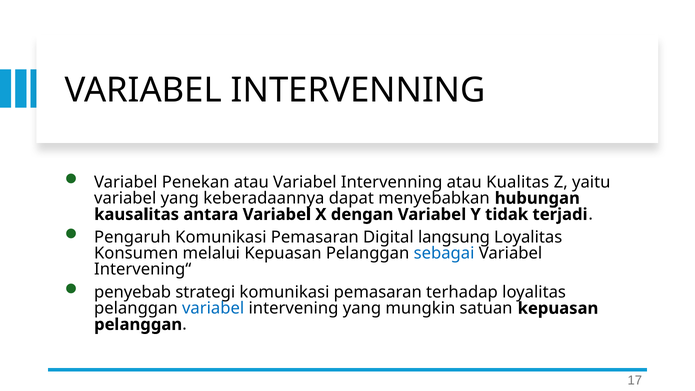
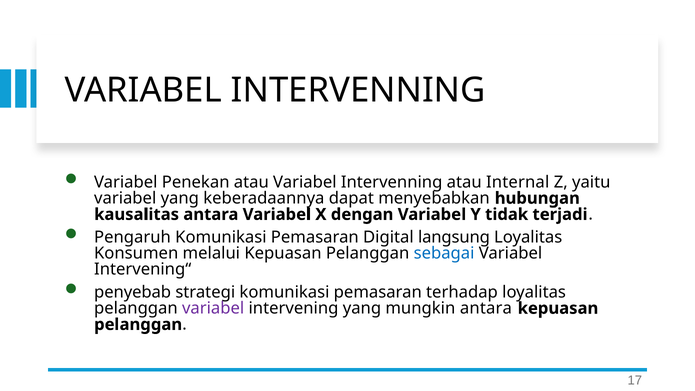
Kualitas: Kualitas -> Internal (518, 182)
variabel colour: blue -> purple (213, 308)
mungkin satuan: satuan -> antara (486, 308)
